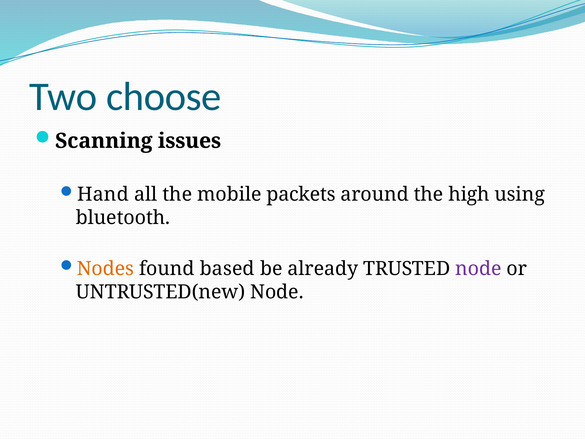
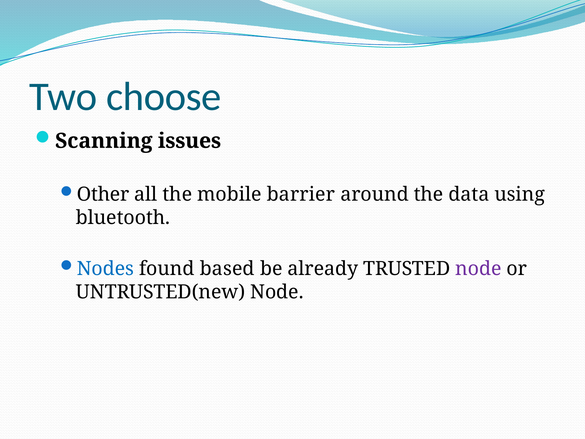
Hand: Hand -> Other (103, 194)
packets: packets -> barrier (301, 194)
high: high -> data (469, 194)
Nodes colour: orange -> blue (105, 268)
